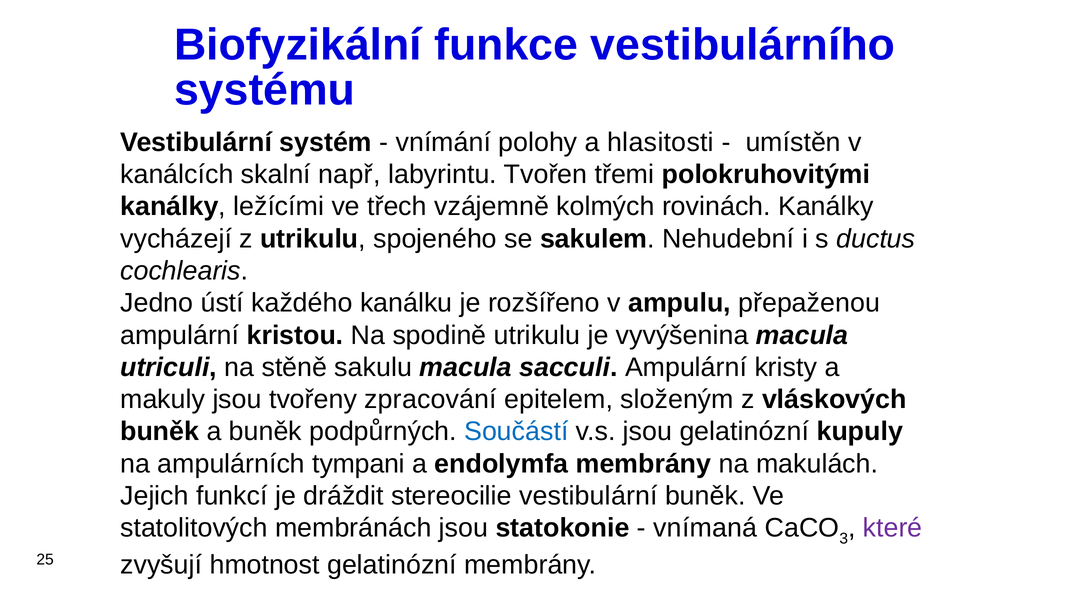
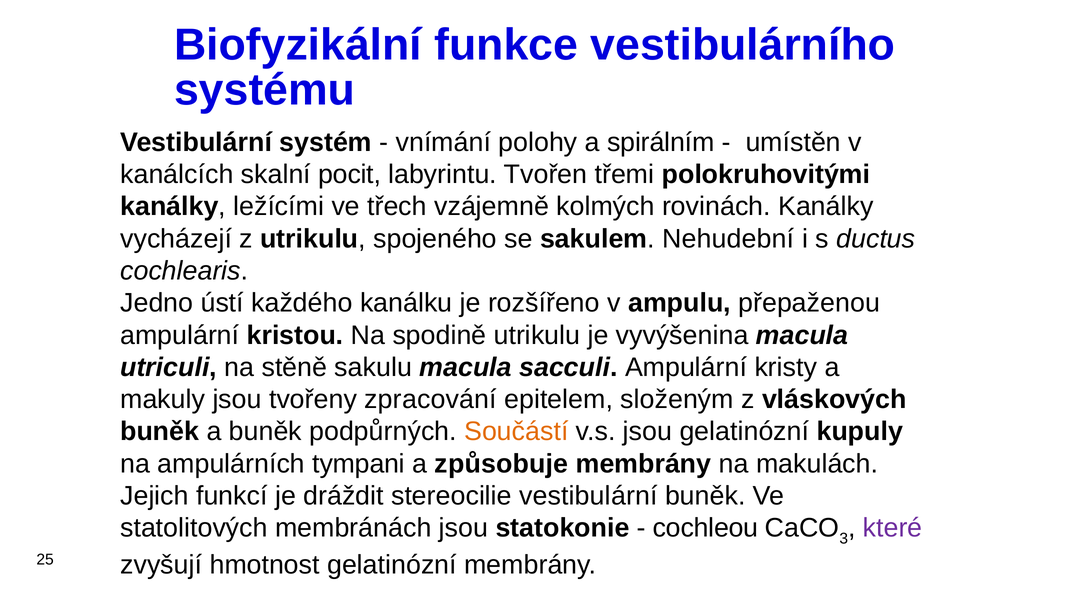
hlasitosti: hlasitosti -> spirálním (661, 142)
např: např -> pocit (350, 174)
Součástí colour: blue -> orange (516, 432)
endolymfa: endolymfa -> způsobuje (501, 464)
vnímaná: vnímaná -> cochleou (706, 528)
